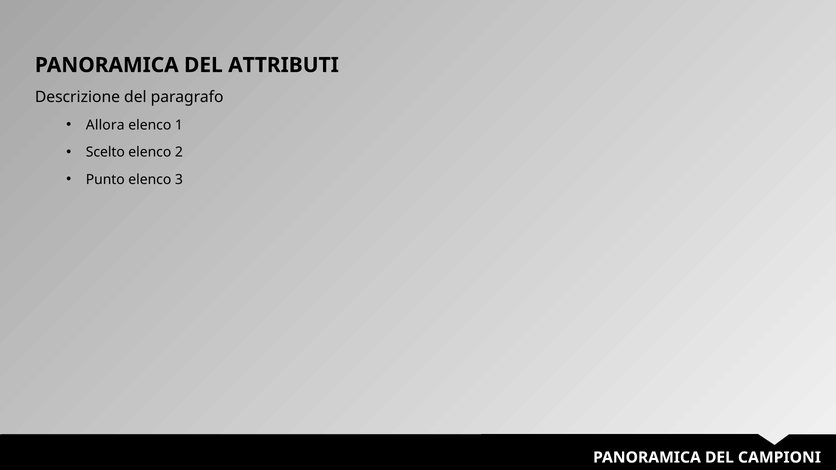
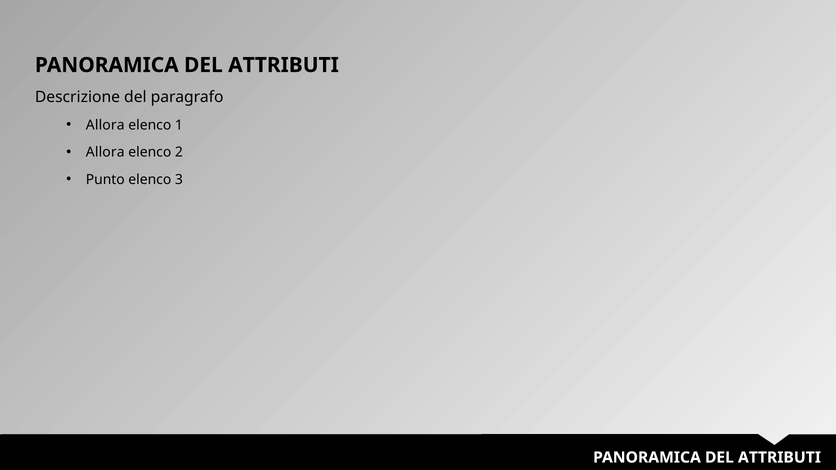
Scelto: Scelto -> Allora (105, 152)
CAMPIONI: CAMPIONI -> ATTRIBUTI (779, 458)
